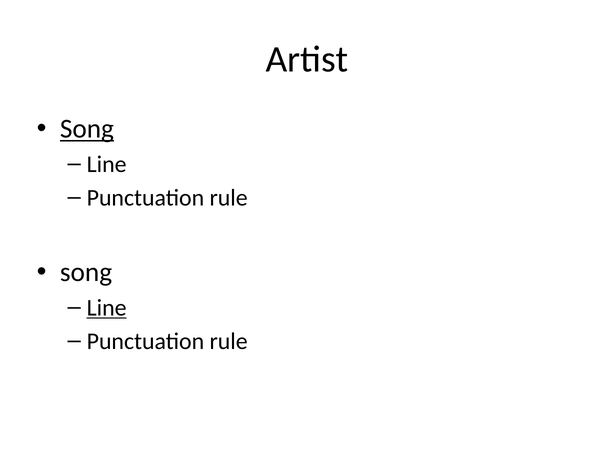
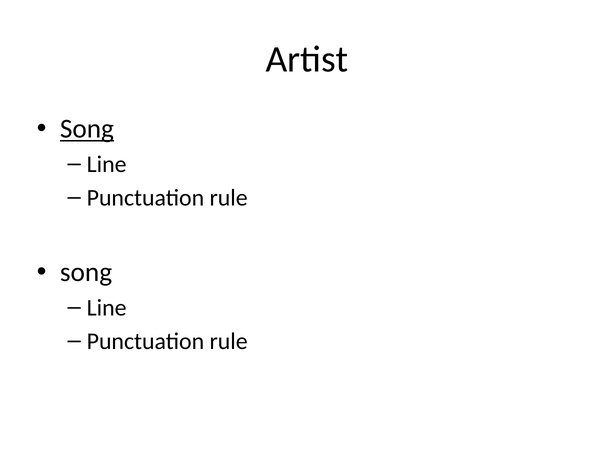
Line underline: present -> none (107, 307)
